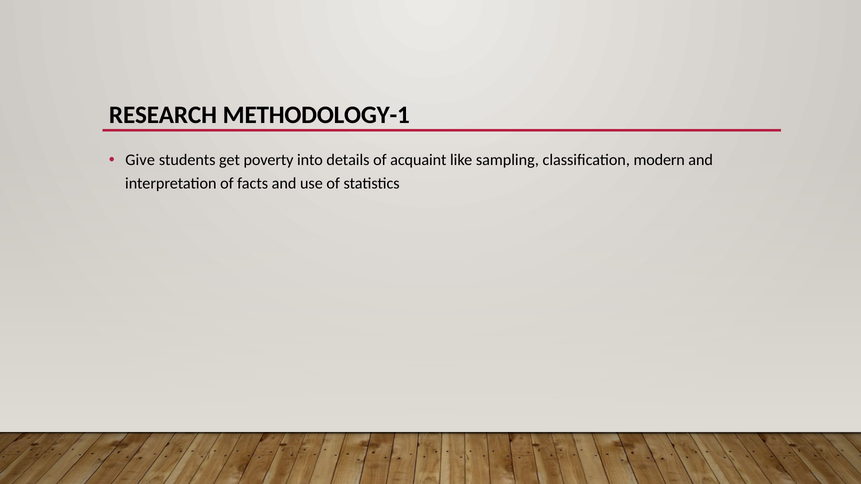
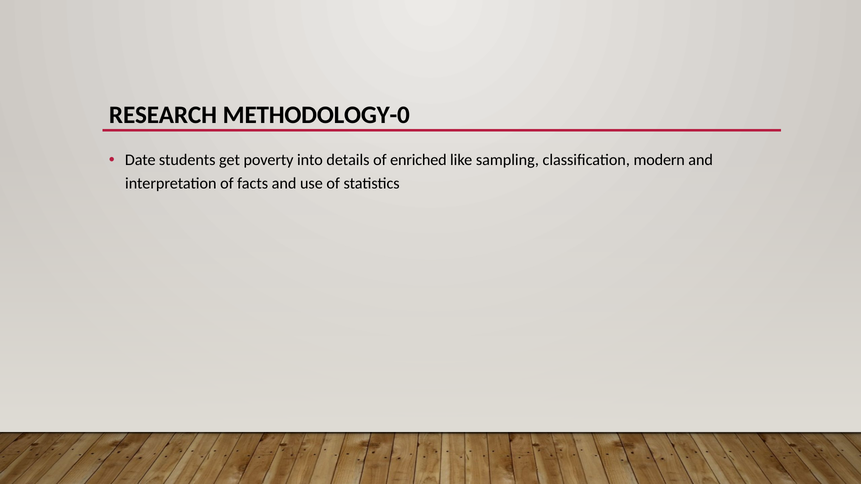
METHODOLOGY-1: METHODOLOGY-1 -> METHODOLOGY-0 (316, 115)
Give: Give -> Date (140, 160)
acquaint: acquaint -> enriched (418, 160)
